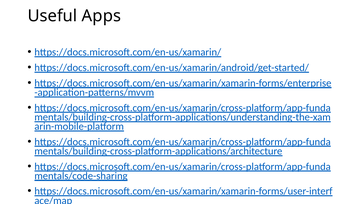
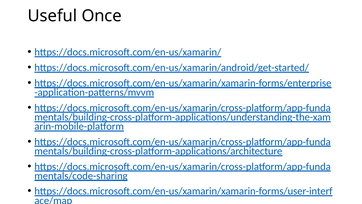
Apps: Apps -> Once (102, 16)
